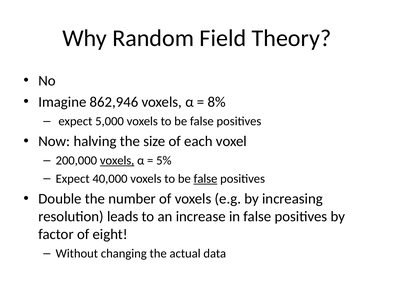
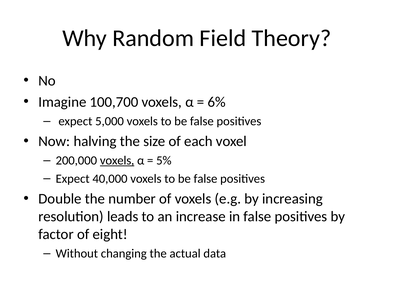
862,946: 862,946 -> 100,700 (114, 102)
8%: 8% -> 6% (217, 102)
false underline: present -> none (205, 179)
